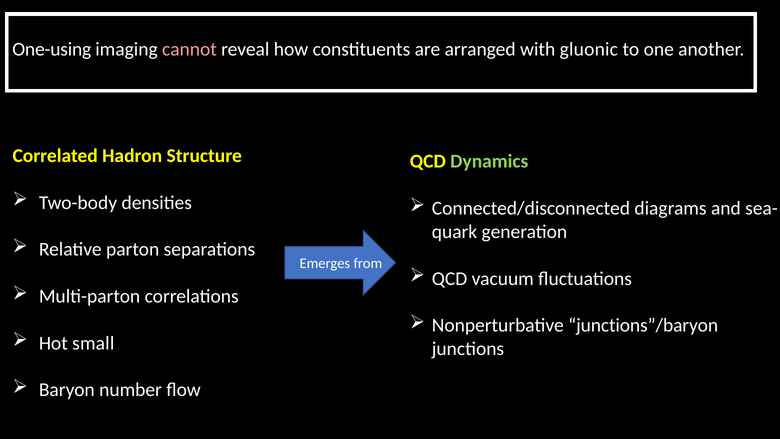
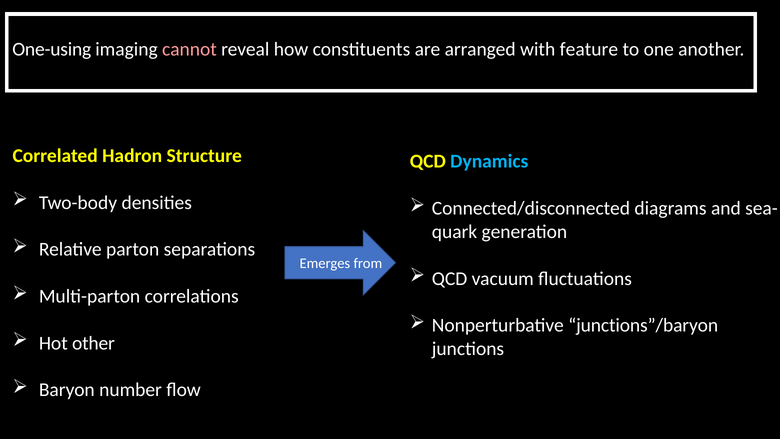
gluonic: gluonic -> feature (589, 49)
Dynamics colour: light green -> light blue (489, 161)
small: small -> other (93, 343)
